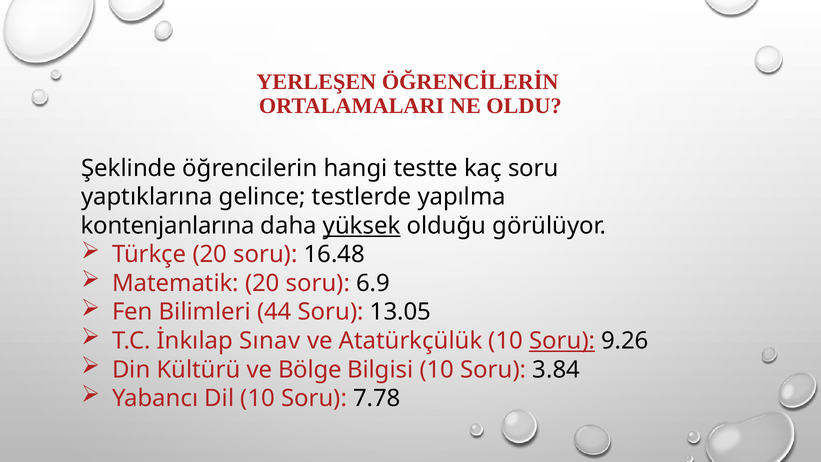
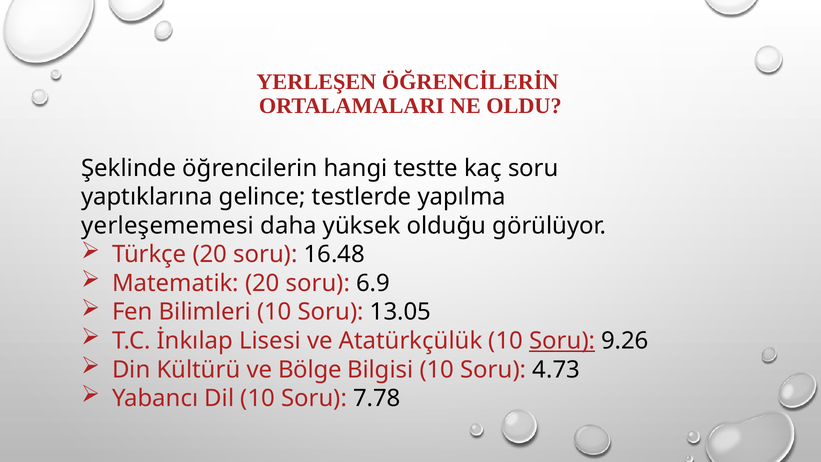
kontenjanlarına: kontenjanlarına -> yerleşememesi (168, 226)
yüksek underline: present -> none (362, 226)
Bilimleri 44: 44 -> 10 (274, 312)
Sınav: Sınav -> Lisesi (270, 341)
3.84: 3.84 -> 4.73 (556, 369)
